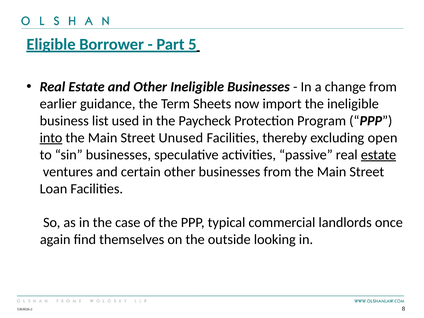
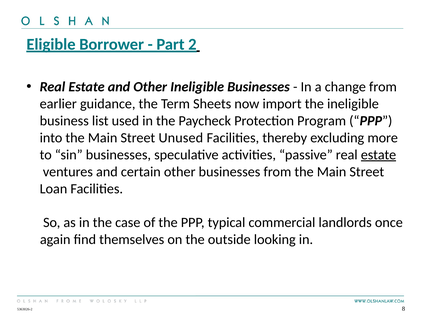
5: 5 -> 2 (192, 44)
into underline: present -> none (51, 138)
open: open -> more (383, 138)
